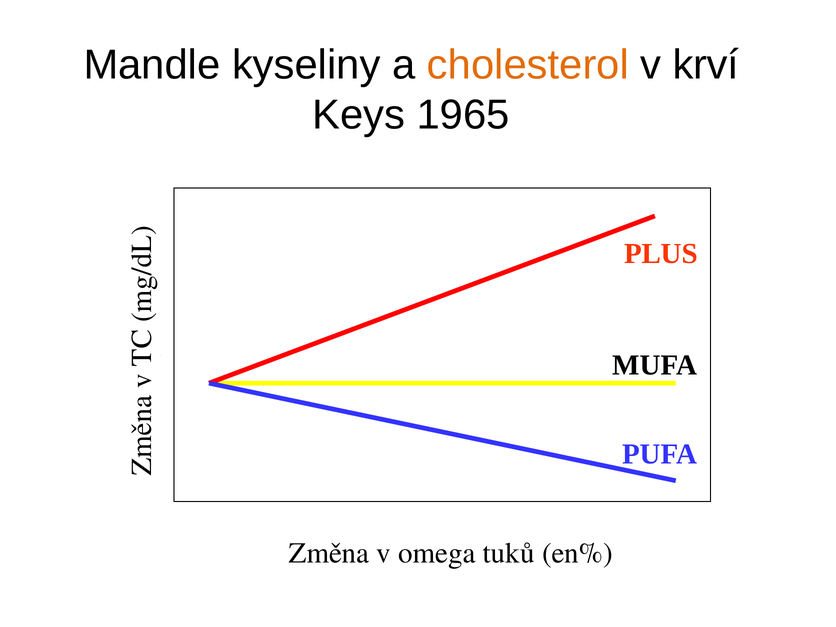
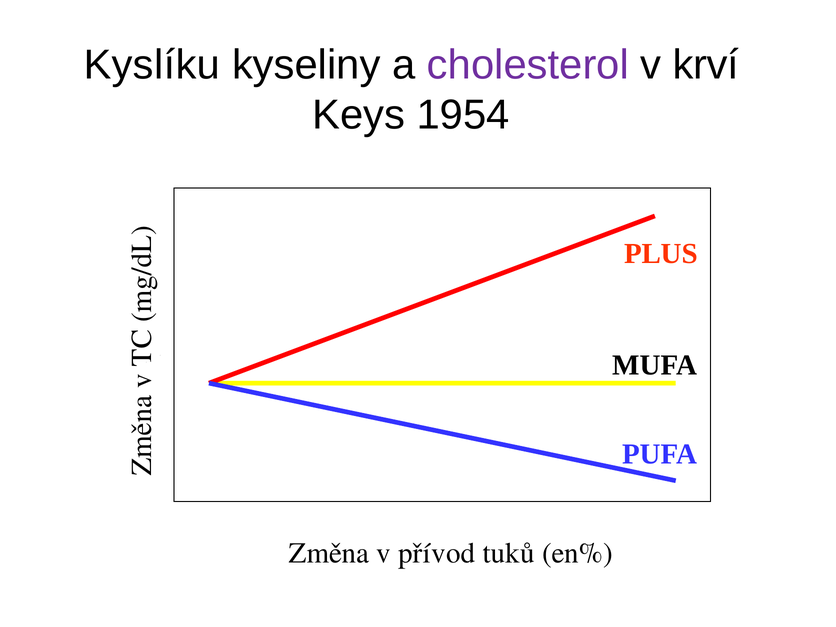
Mandle: Mandle -> Kyslíku (152, 65)
cholesterol colour: orange -> purple (528, 65)
1965: 1965 -> 1954 (463, 115)
omega: omega -> přívod (437, 553)
